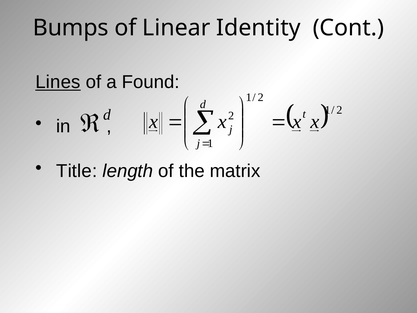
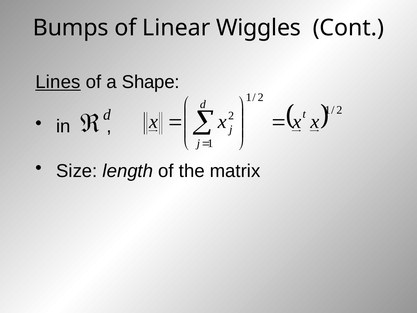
Identity: Identity -> Wiggles (259, 28)
Found: Found -> Shape (151, 82)
Title: Title -> Size (77, 171)
